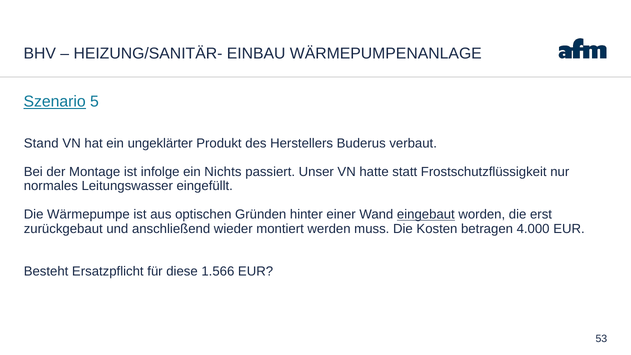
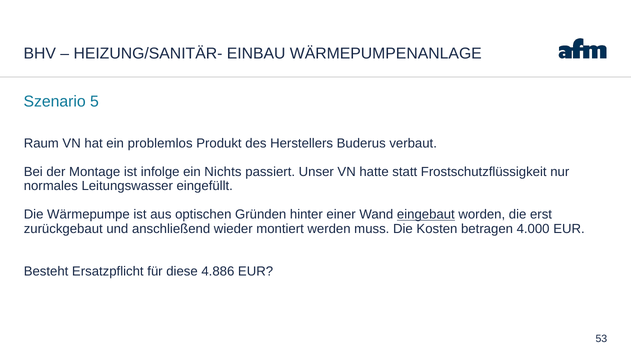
Szenario underline: present -> none (55, 102)
Stand: Stand -> Raum (41, 143)
ungeklärter: ungeklärter -> problemlos (160, 143)
1.566: 1.566 -> 4.886 (218, 271)
